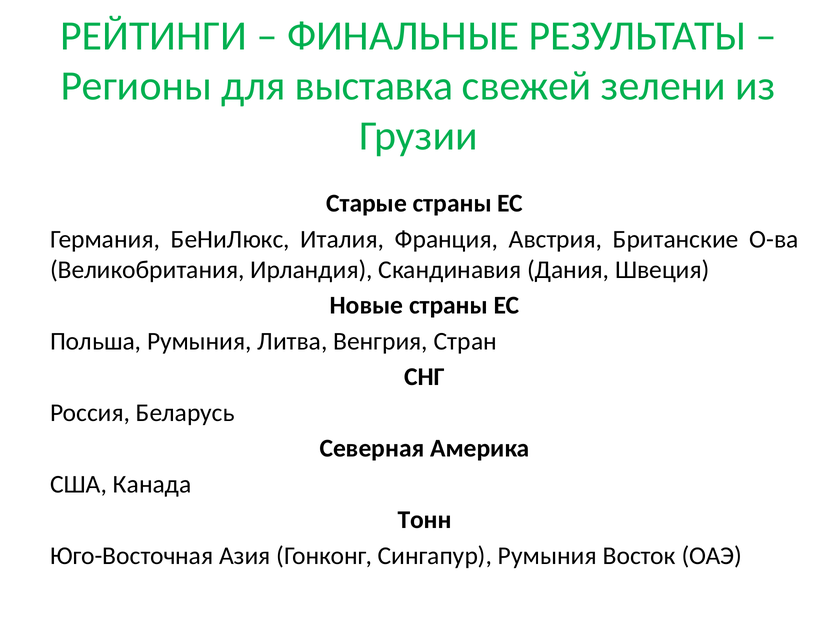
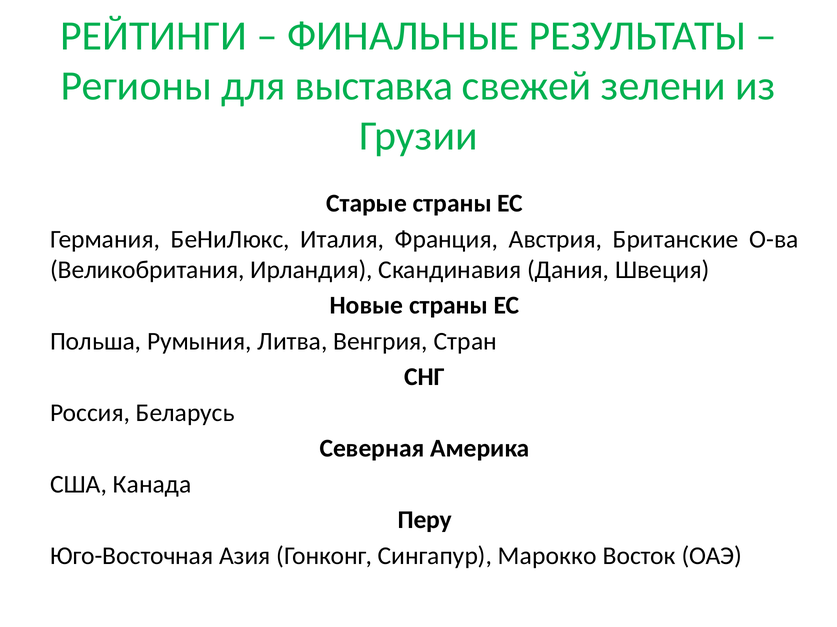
Тонн: Тонн -> Перу (425, 521)
Сингапур Румыния: Румыния -> Марокко (547, 556)
